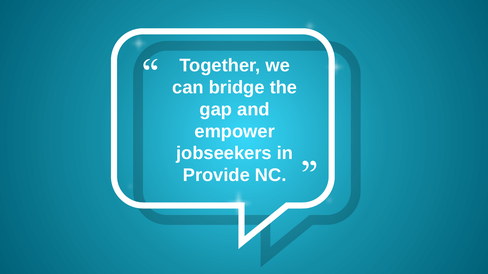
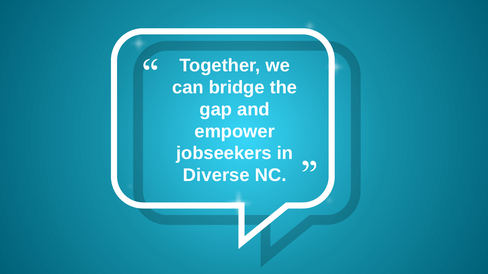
Provide: Provide -> Diverse (216, 175)
